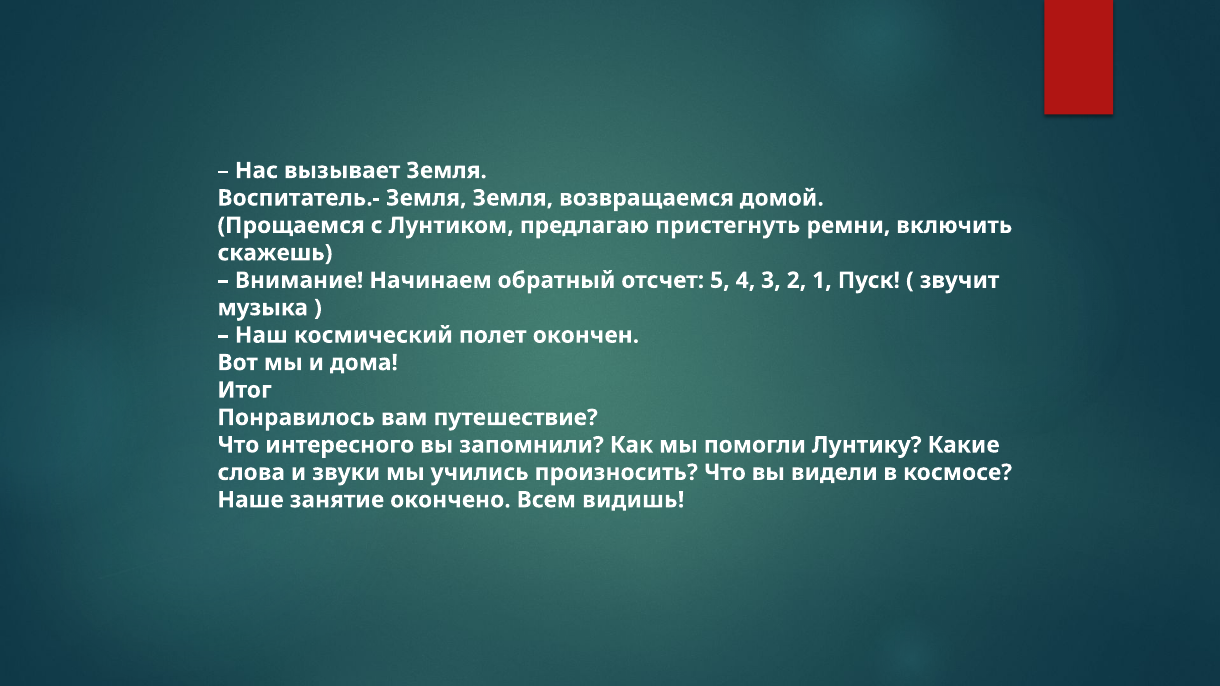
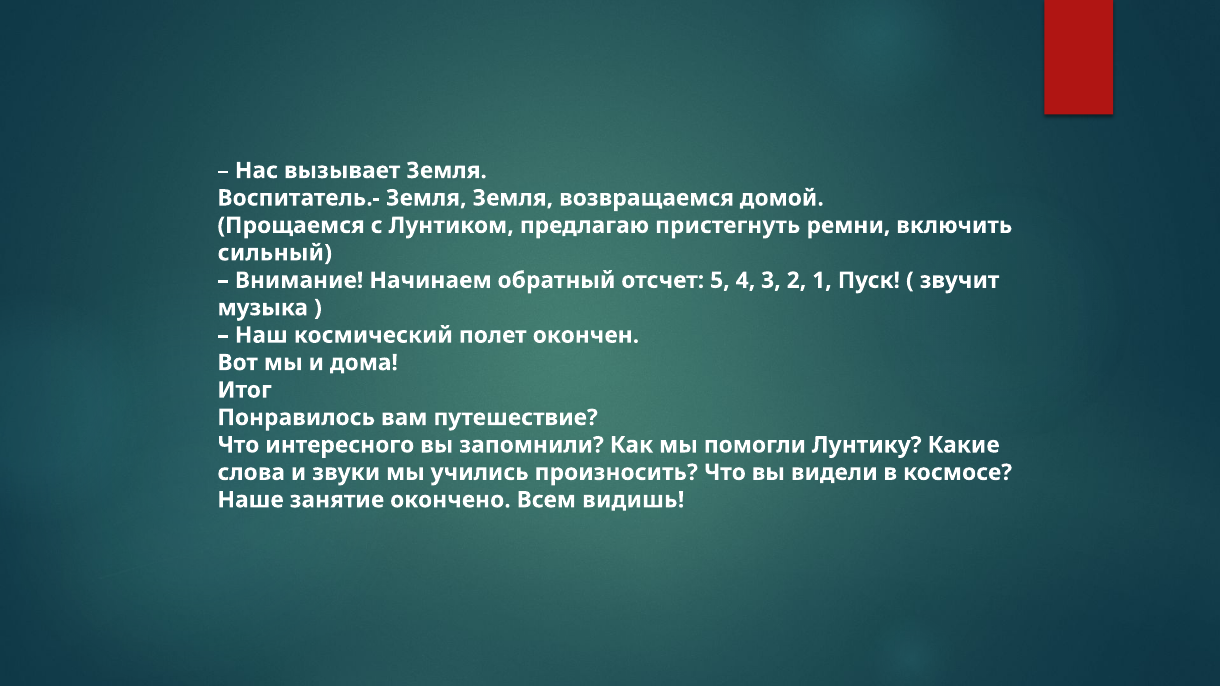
скажешь: скажешь -> сильный (275, 253)
